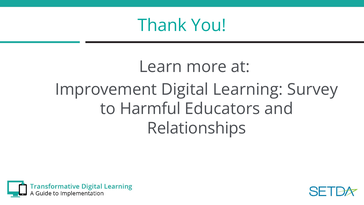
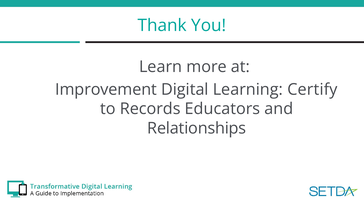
Survey: Survey -> Certify (312, 89)
Harmful: Harmful -> Records (150, 109)
